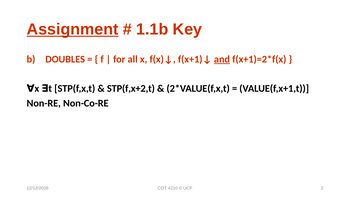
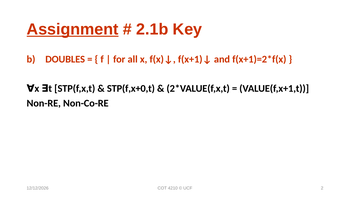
1.1b: 1.1b -> 2.1b (152, 29)
and underline: present -> none (222, 59)
STP(f,x+2,t: STP(f,x+2,t -> STP(f,x+0,t (131, 88)
